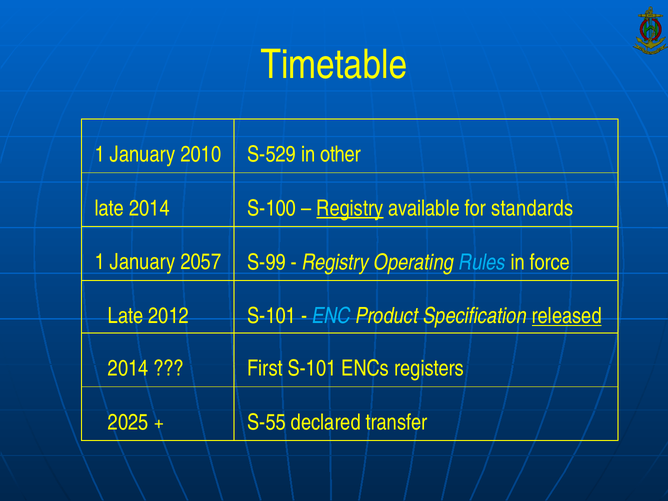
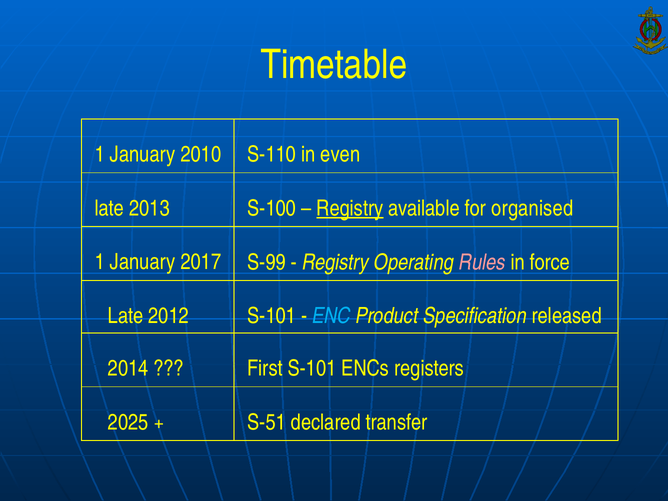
S-529: S-529 -> S-110 (272, 154)
other: other -> even (340, 154)
late 2014: 2014 -> 2013 (149, 208)
standards: standards -> organised (532, 208)
2057: 2057 -> 2017 (201, 262)
Rules colour: light blue -> pink (482, 262)
released underline: present -> none (567, 316)
S-55: S-55 -> S-51 (267, 422)
